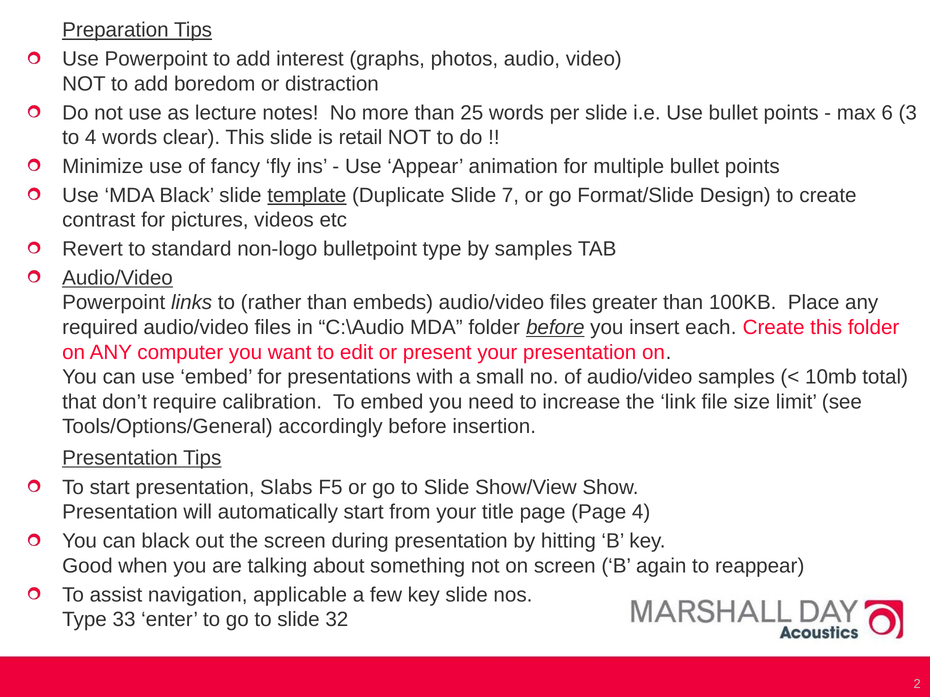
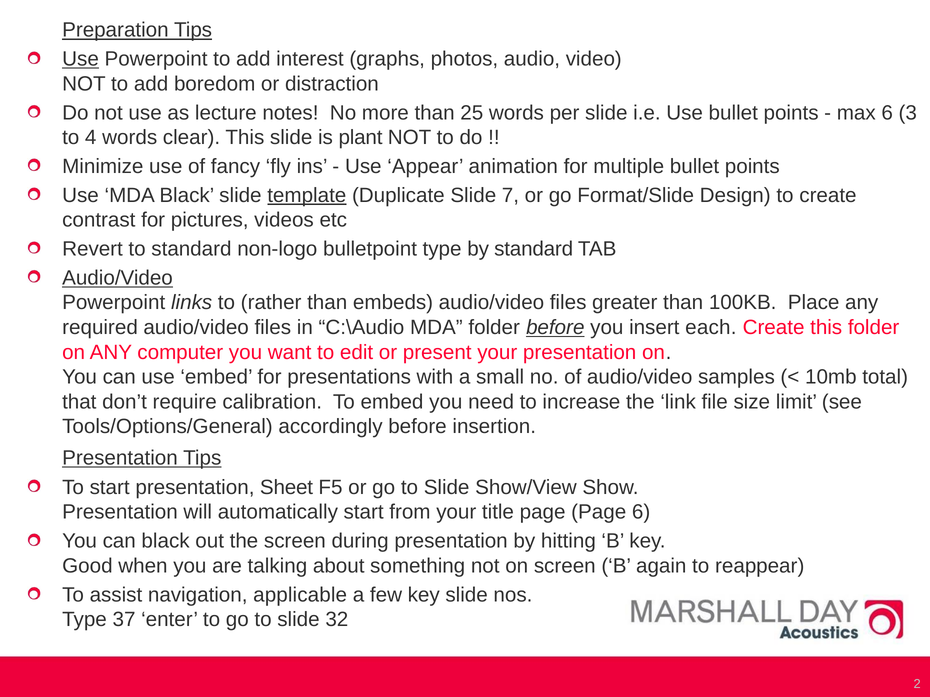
Use underline: none -> present (81, 59)
retail: retail -> plant (361, 138)
by samples: samples -> standard (534, 249)
Slabs: Slabs -> Sheet (287, 488)
Page 4: 4 -> 6 (641, 513)
33: 33 -> 37 (124, 620)
